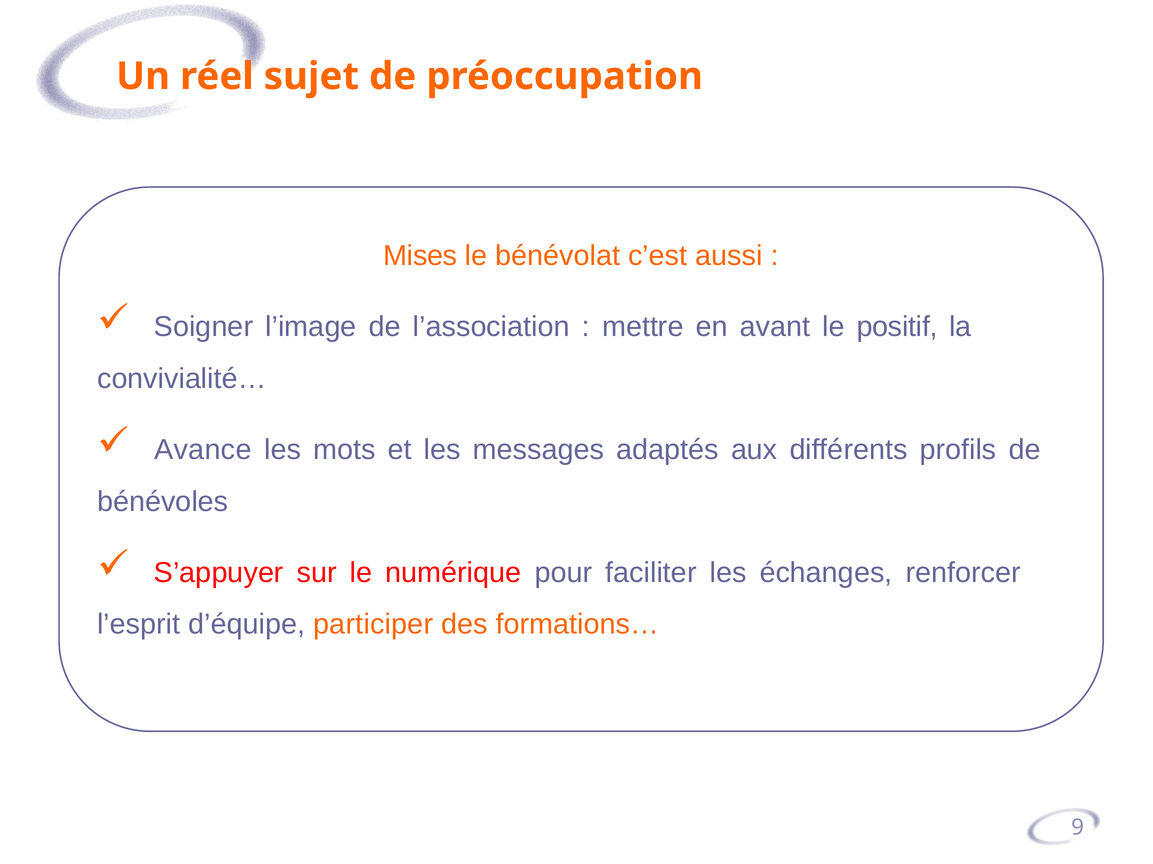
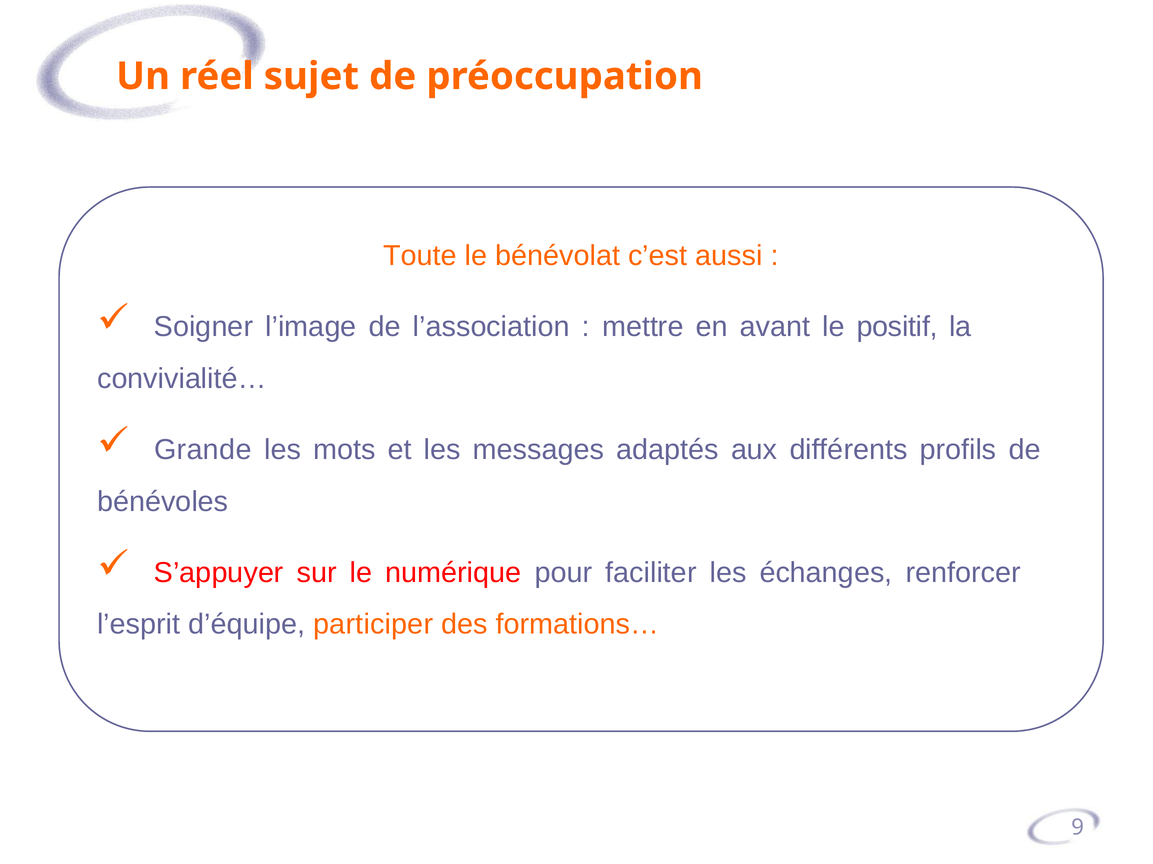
Mises: Mises -> Toute (420, 256)
Avance: Avance -> Grande (203, 450)
